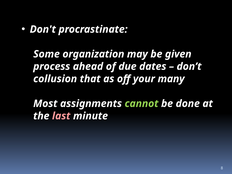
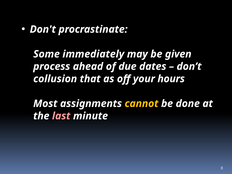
organization: organization -> immediately (93, 54)
many: many -> hours (171, 79)
cannot colour: light green -> yellow (142, 104)
